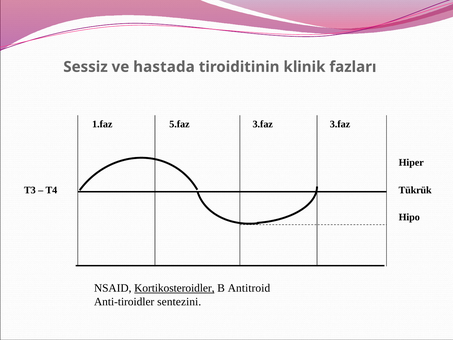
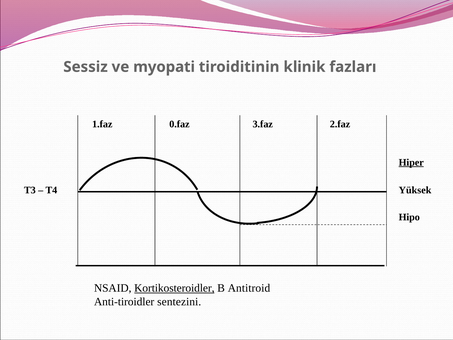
hastada: hastada -> myopati (164, 67)
5.faz: 5.faz -> 0.faz (179, 124)
3.faz 3.faz: 3.faz -> 2.faz (340, 124)
Hiper underline: none -> present (411, 162)
Tükrük: Tükrük -> Yüksek (415, 190)
